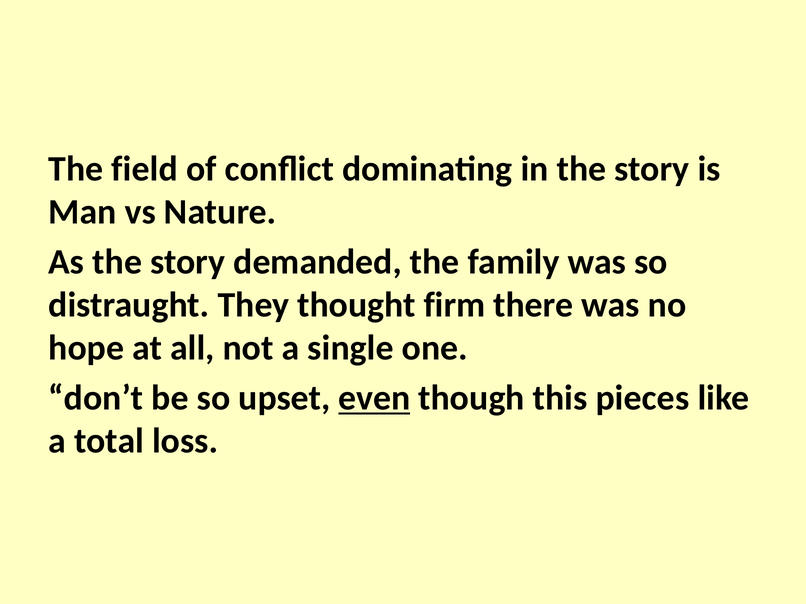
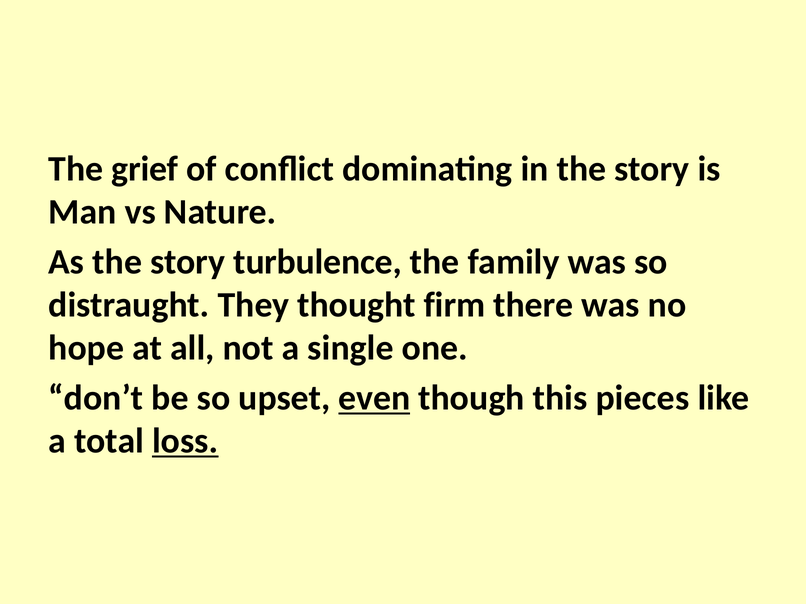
field: field -> grief (145, 169)
demanded: demanded -> turbulence (318, 262)
loss underline: none -> present (185, 441)
